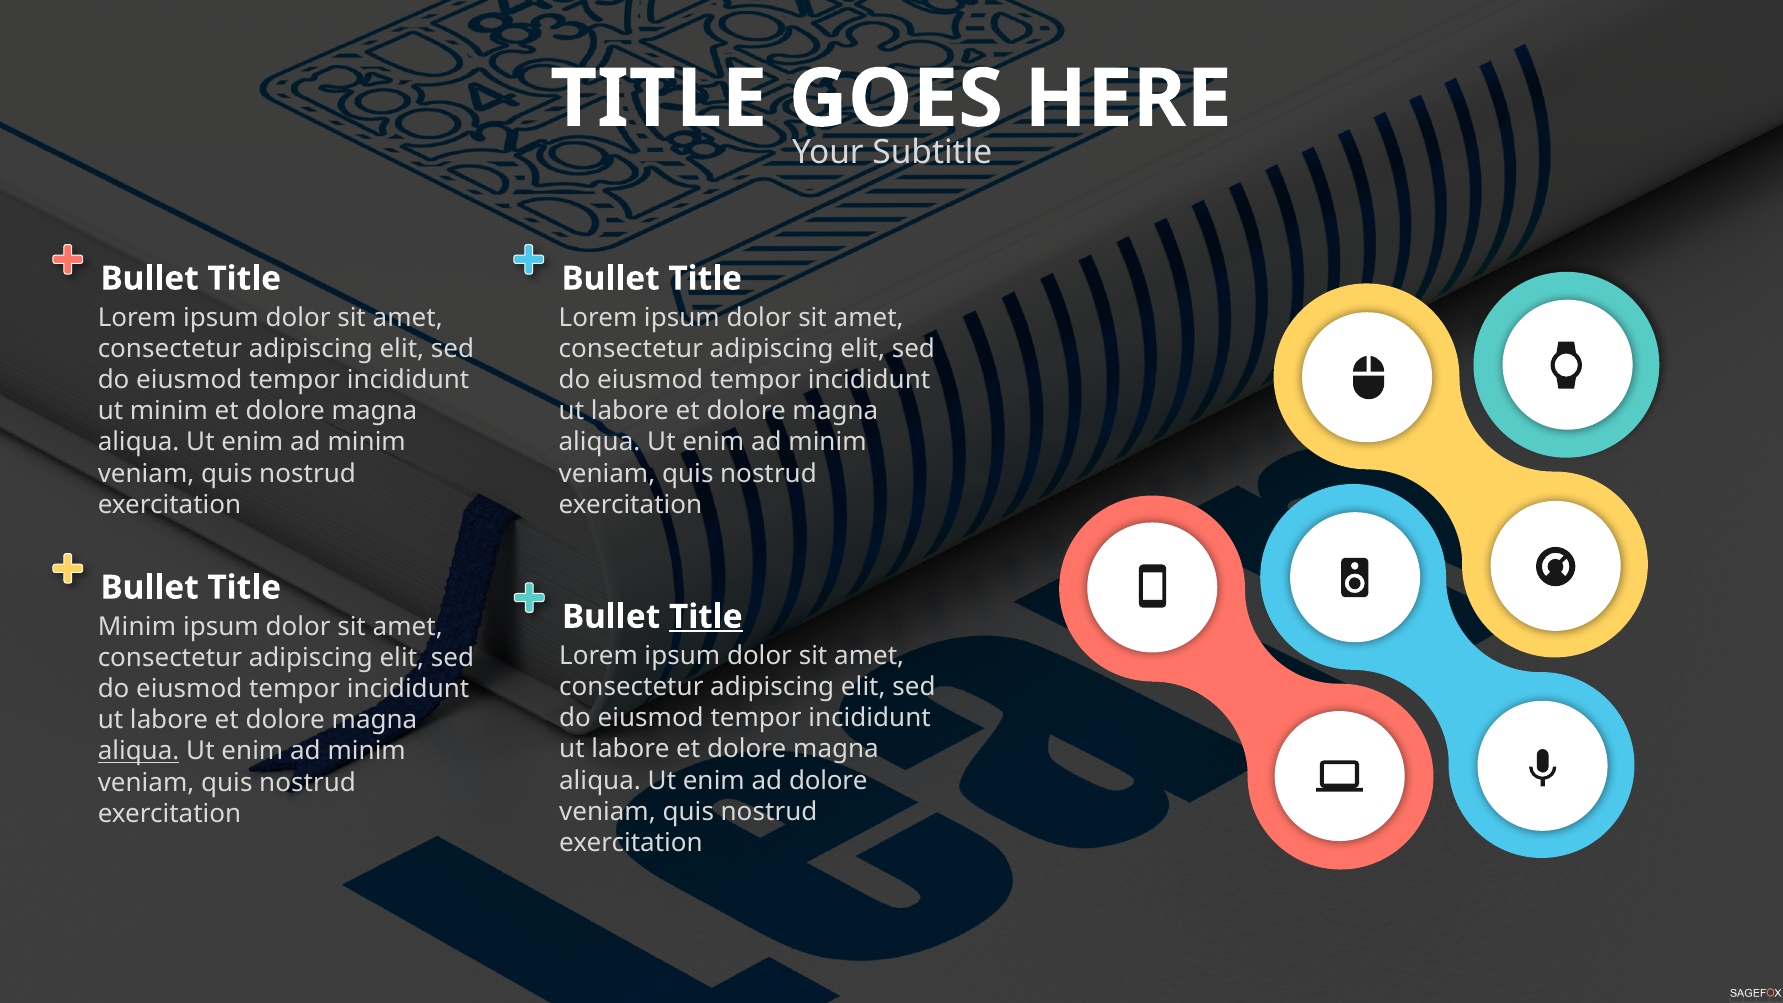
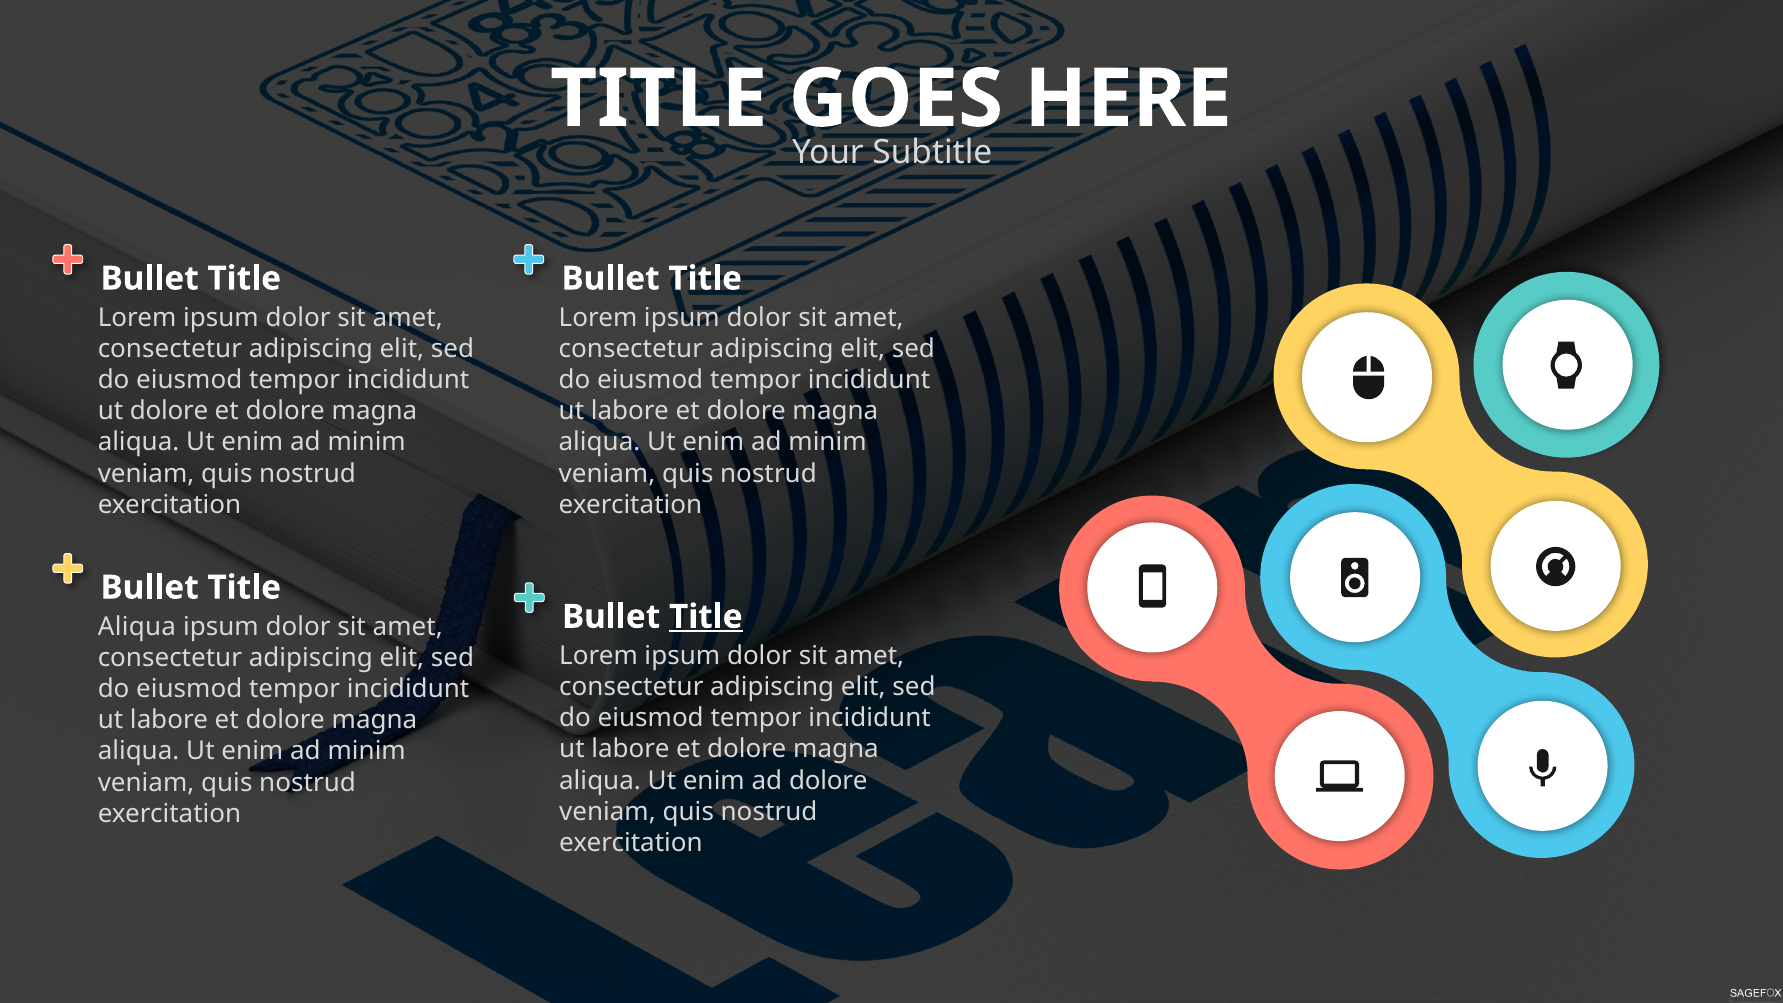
ut minim: minim -> dolore (169, 411)
Minim: Minim -> Aliqua (137, 626)
aliqua underline: present -> none (139, 751)
